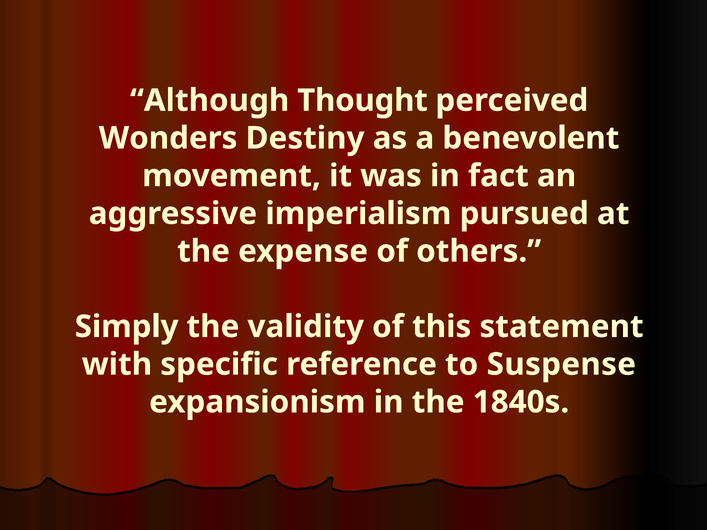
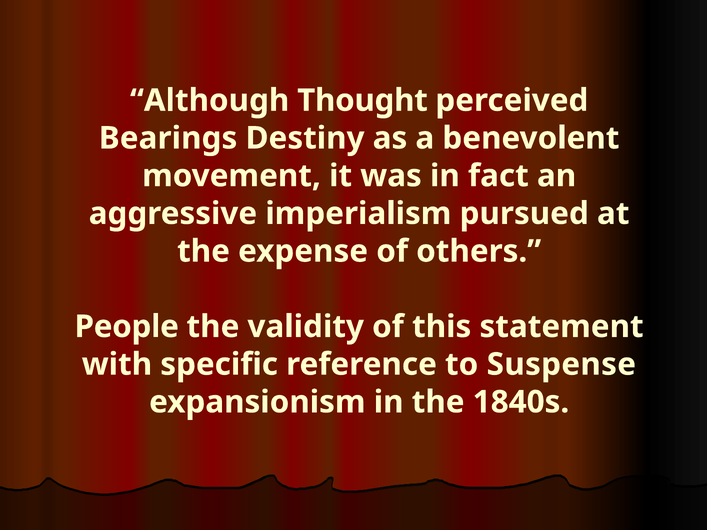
Wonders: Wonders -> Bearings (168, 138)
Simply: Simply -> People (127, 327)
